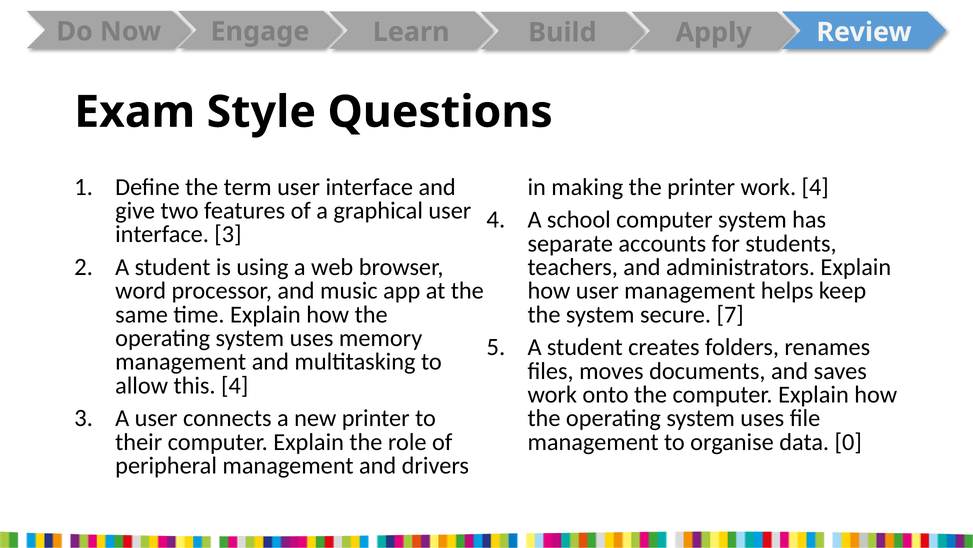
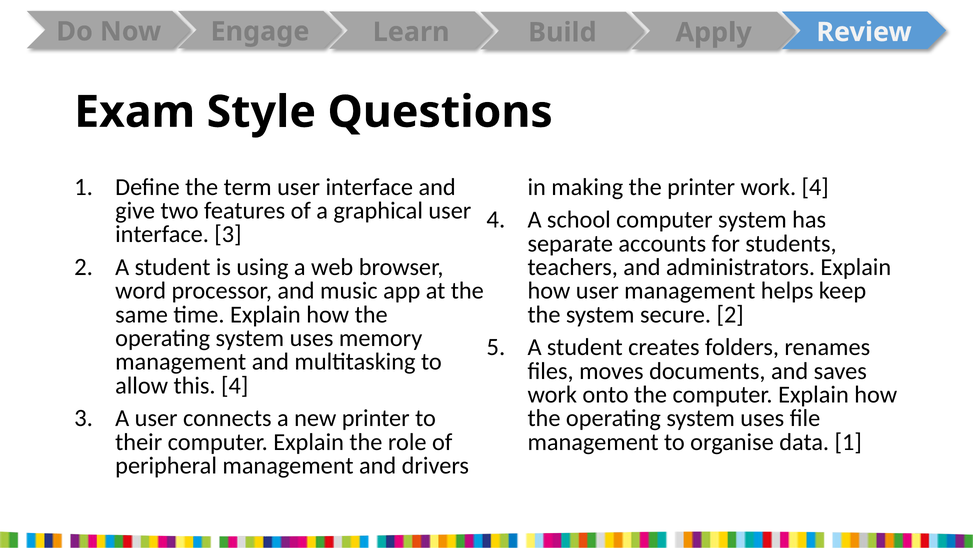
secure 7: 7 -> 2 (730, 314)
data 0: 0 -> 1 (848, 441)
